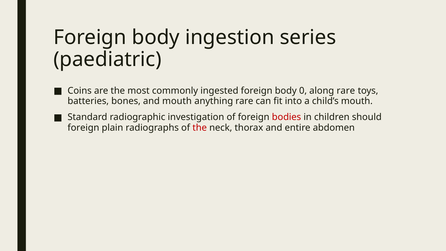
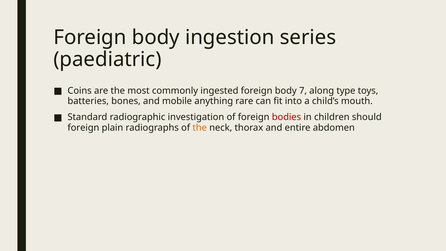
0: 0 -> 7 (303, 91)
along rare: rare -> type (346, 91)
and mouth: mouth -> mobile (177, 101)
the colour: red -> orange (200, 128)
